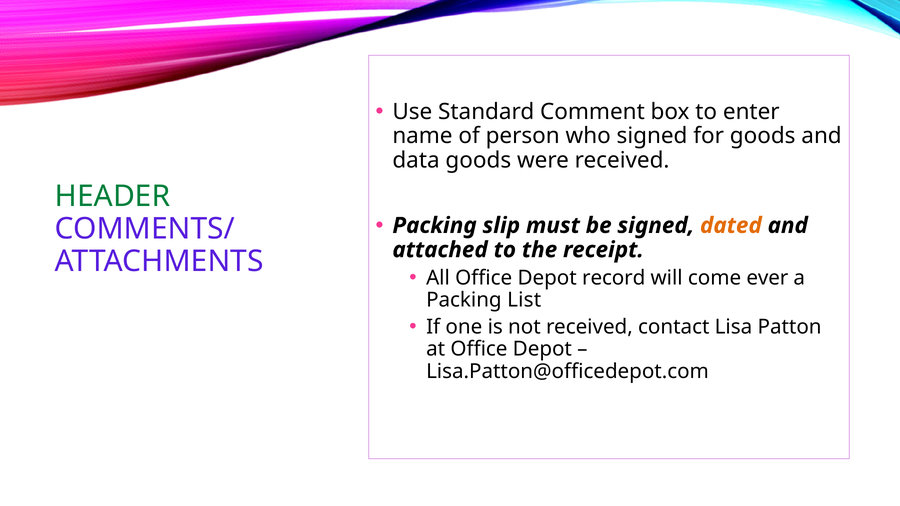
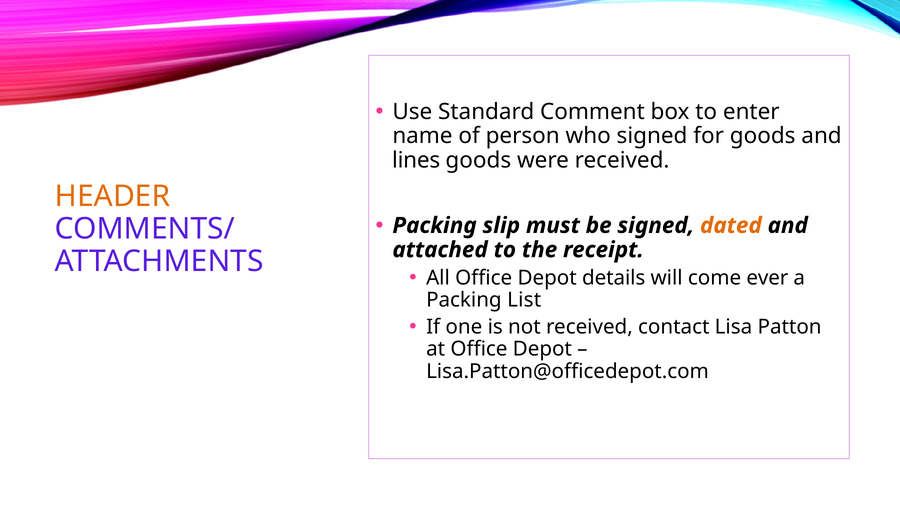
data: data -> lines (416, 160)
HEADER colour: green -> orange (113, 197)
record: record -> details (614, 278)
